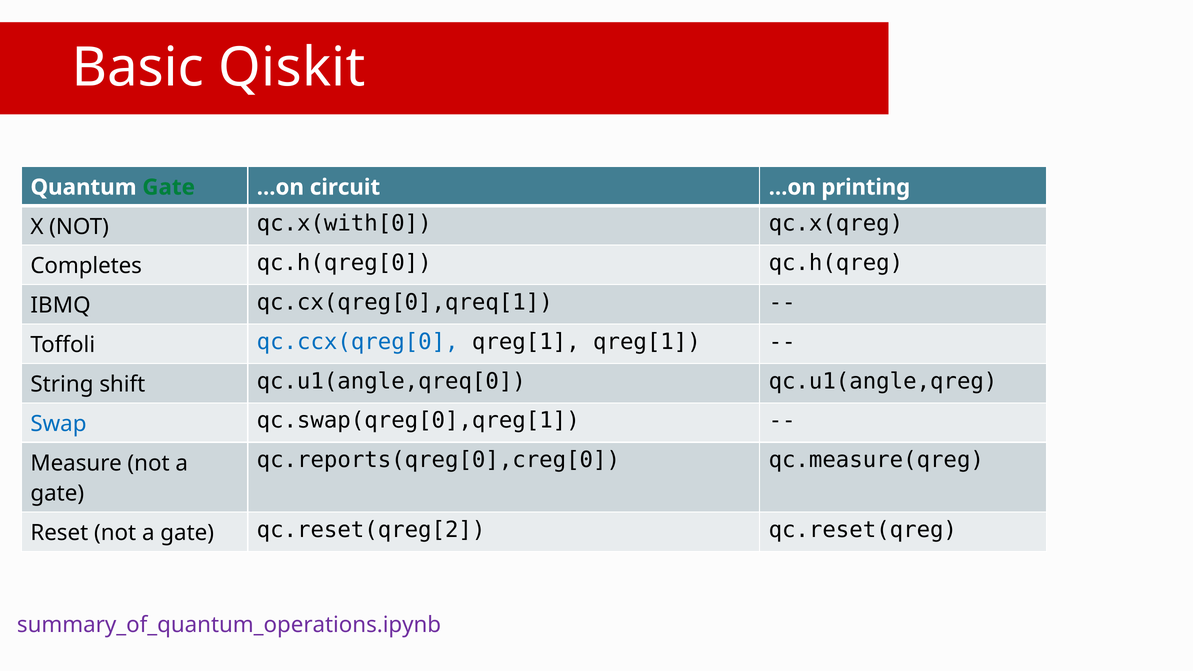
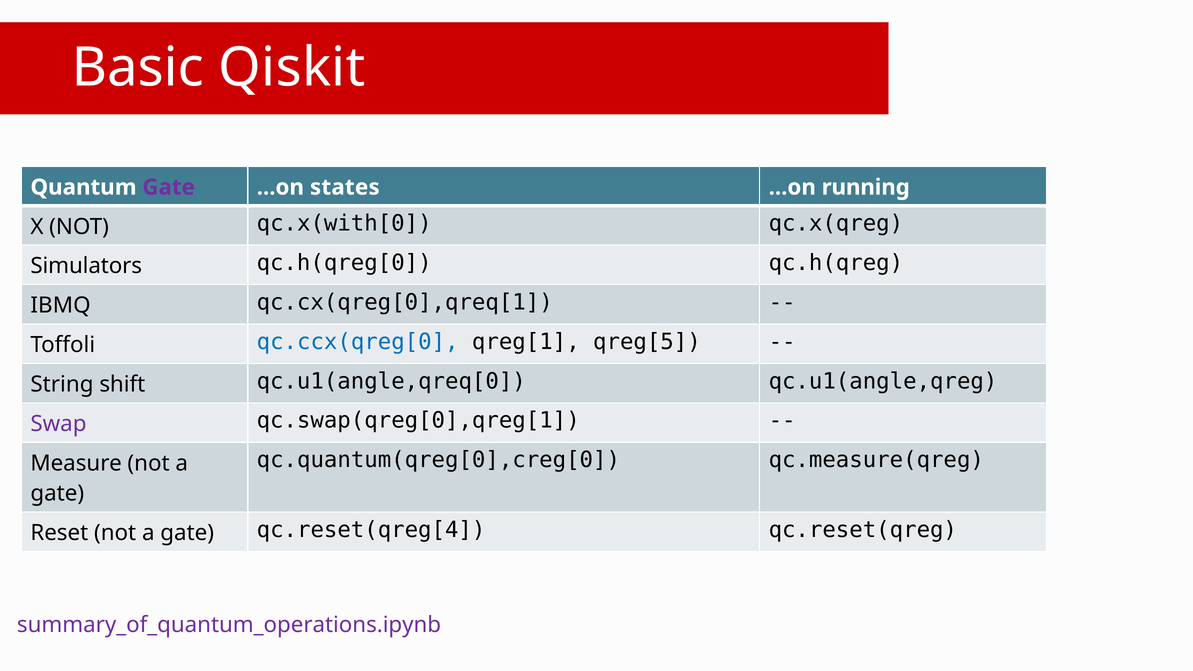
Gate colour: green -> purple (169, 187)
circuit: circuit -> states (345, 187)
printing: printing -> running (866, 187)
Completes: Completes -> Simulators (86, 266)
qreg[1 qreg[1: qreg[1 -> qreg[5 (647, 342)
Swap colour: blue -> purple (58, 424)
qc.reports(qreg[0],creg[0: qc.reports(qreg[0],creg[0 -> qc.quantum(qreg[0],creg[0 (438, 460)
qc.reset(qreg[2: qc.reset(qreg[2 -> qc.reset(qreg[4 (371, 530)
